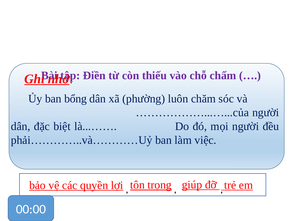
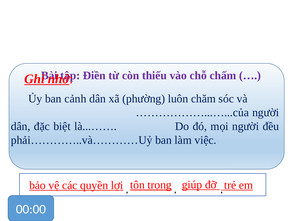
bổng: bổng -> cảnh (75, 99)
